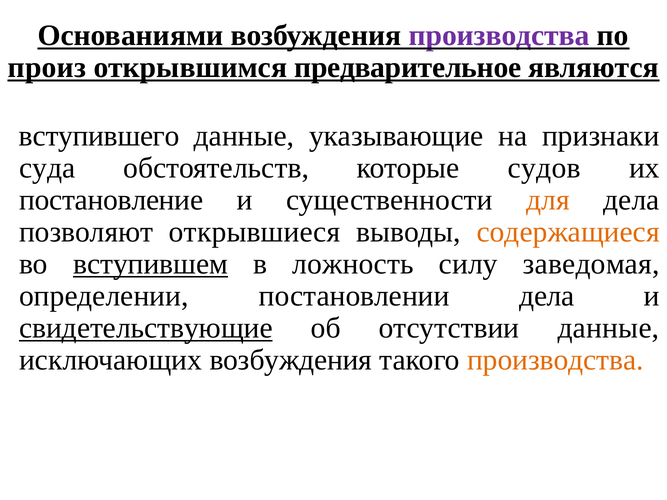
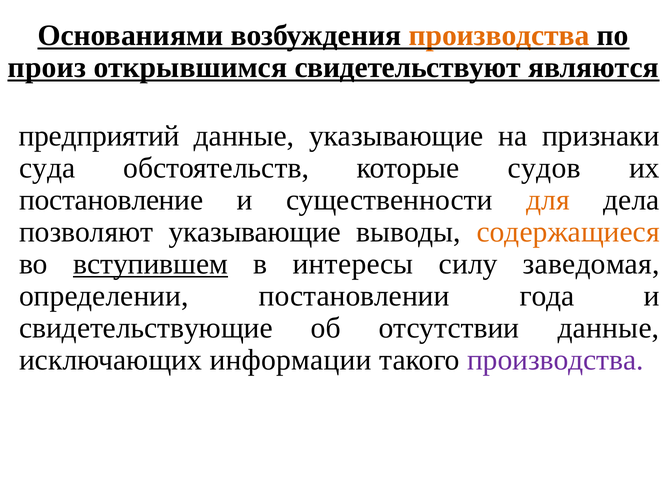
производства colour: purple -> orange (499, 36)
предварительное: предварительное -> свидетельствуют (408, 68)
вступившего: вступившего -> предприятий (99, 136)
позволяют открывшиеся: открывшиеся -> указывающие (255, 232)
ложность: ложность -> интересы (353, 264)
постановлении дела: дела -> года (547, 296)
свидетельствующие underline: present -> none (146, 328)
исключающих возбуждения: возбуждения -> информации (291, 360)
производства colour: orange -> purple (555, 360)
